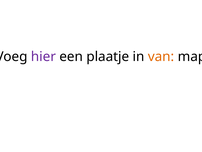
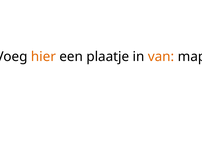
hier colour: purple -> orange (43, 56)
